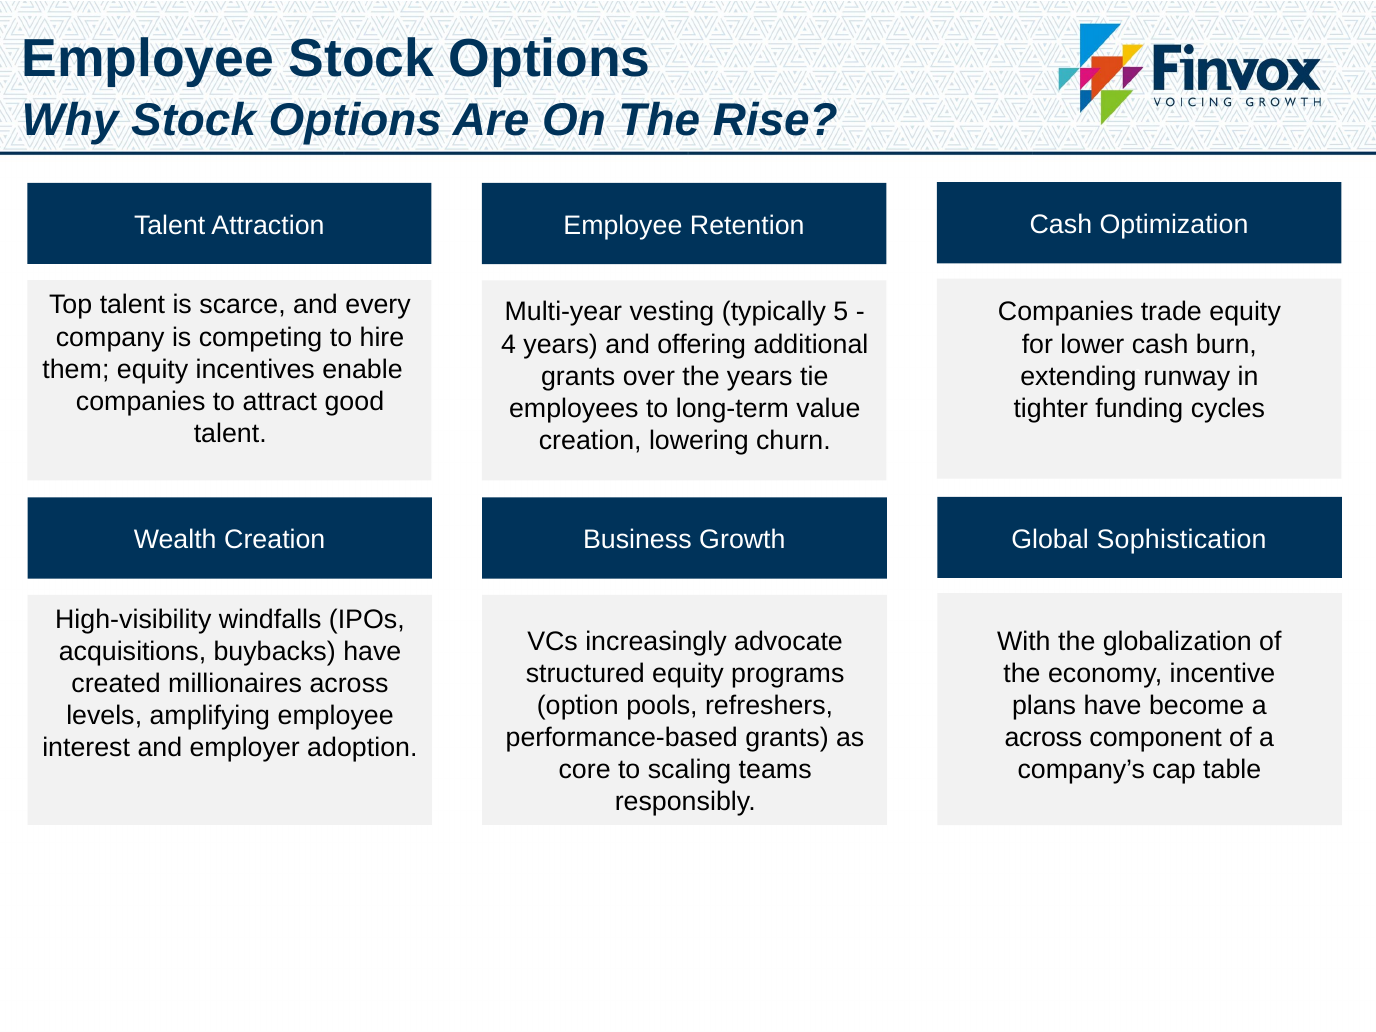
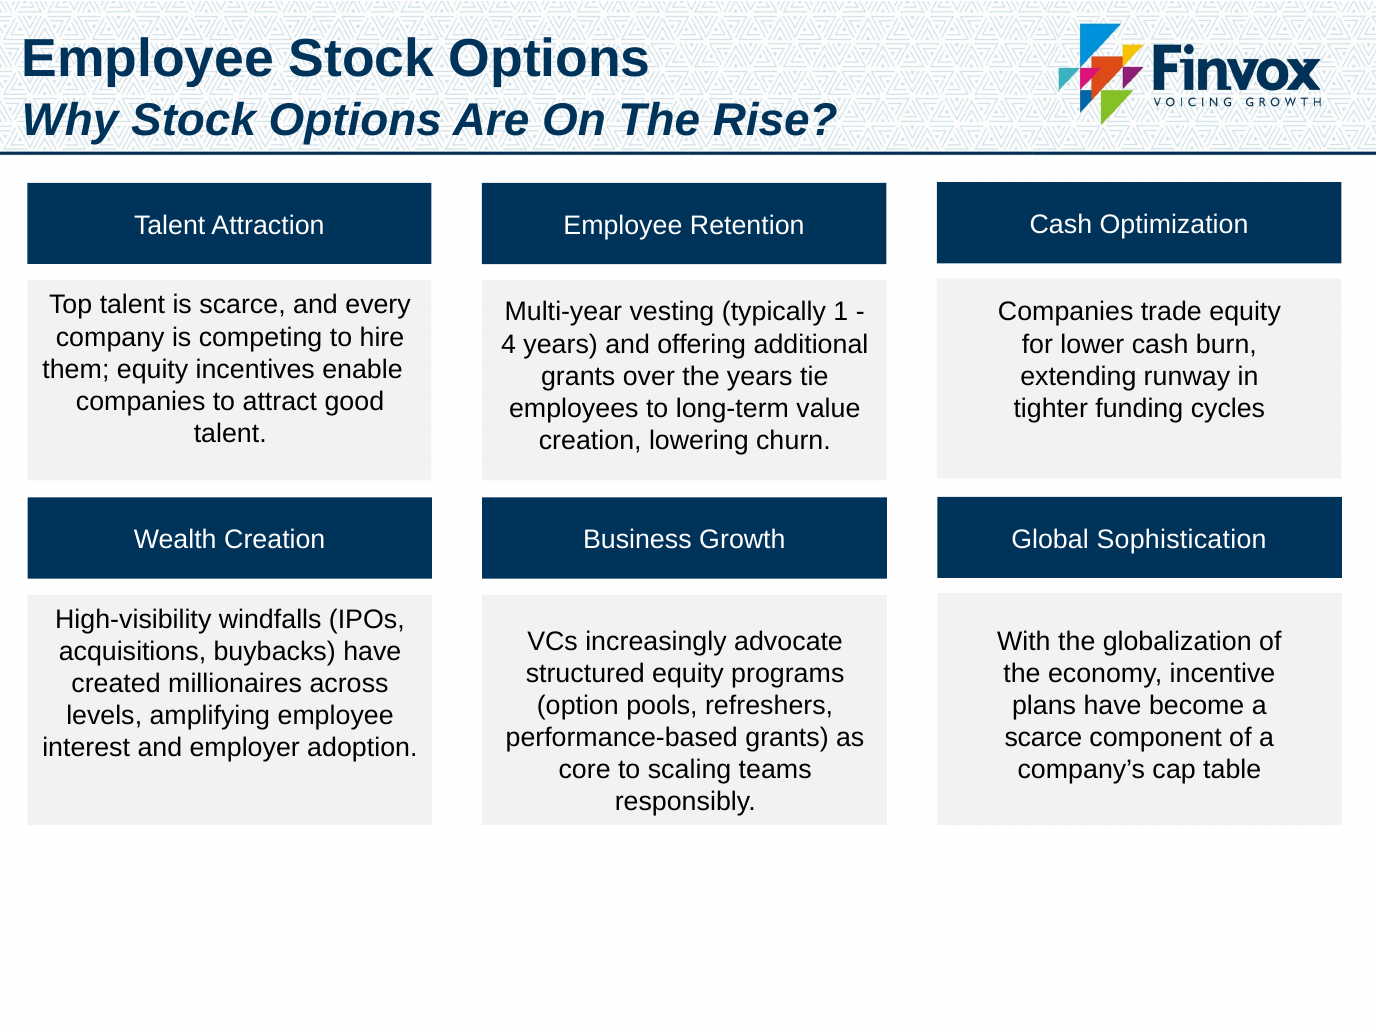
5: 5 -> 1 (841, 312)
across: across -> scarce (1043, 738)
